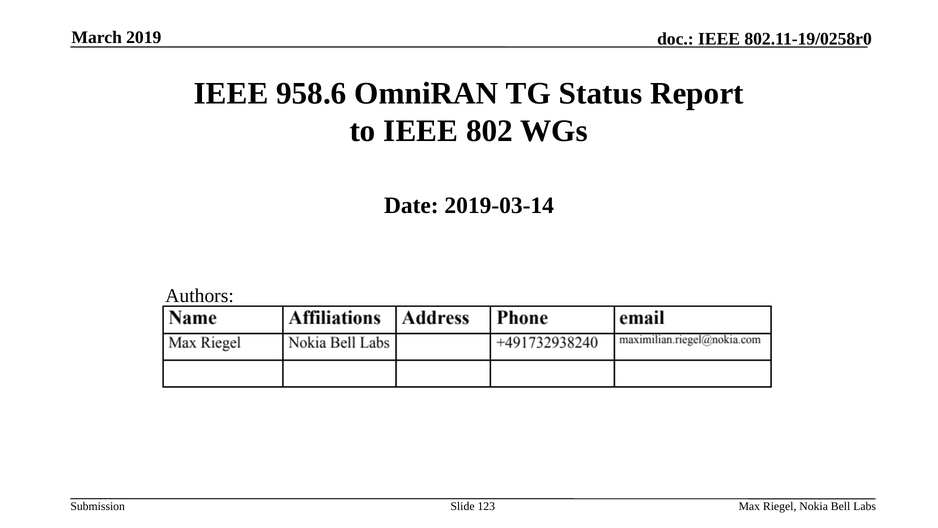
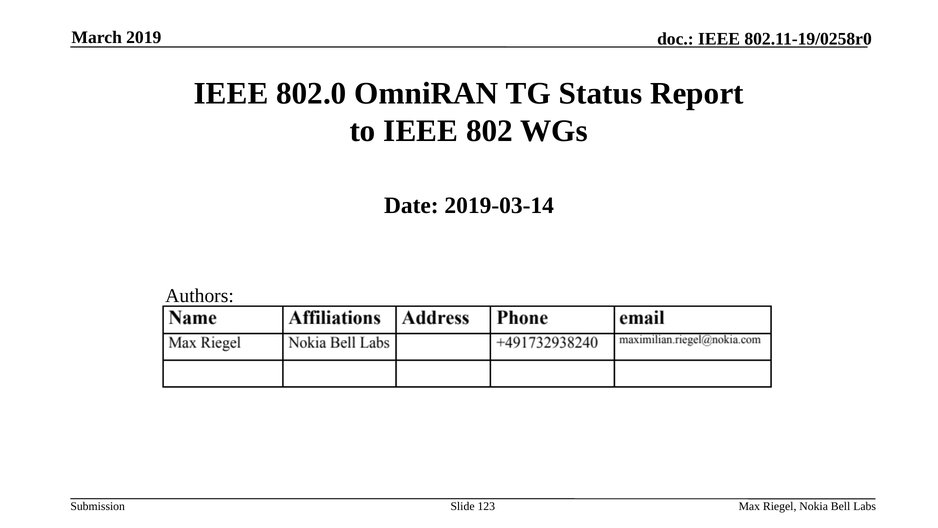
958.6: 958.6 -> 802.0 (311, 93)
